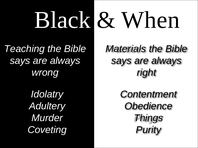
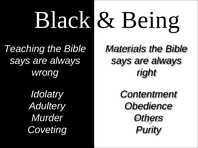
When: When -> Being (151, 20)
Things: Things -> Others (149, 118)
